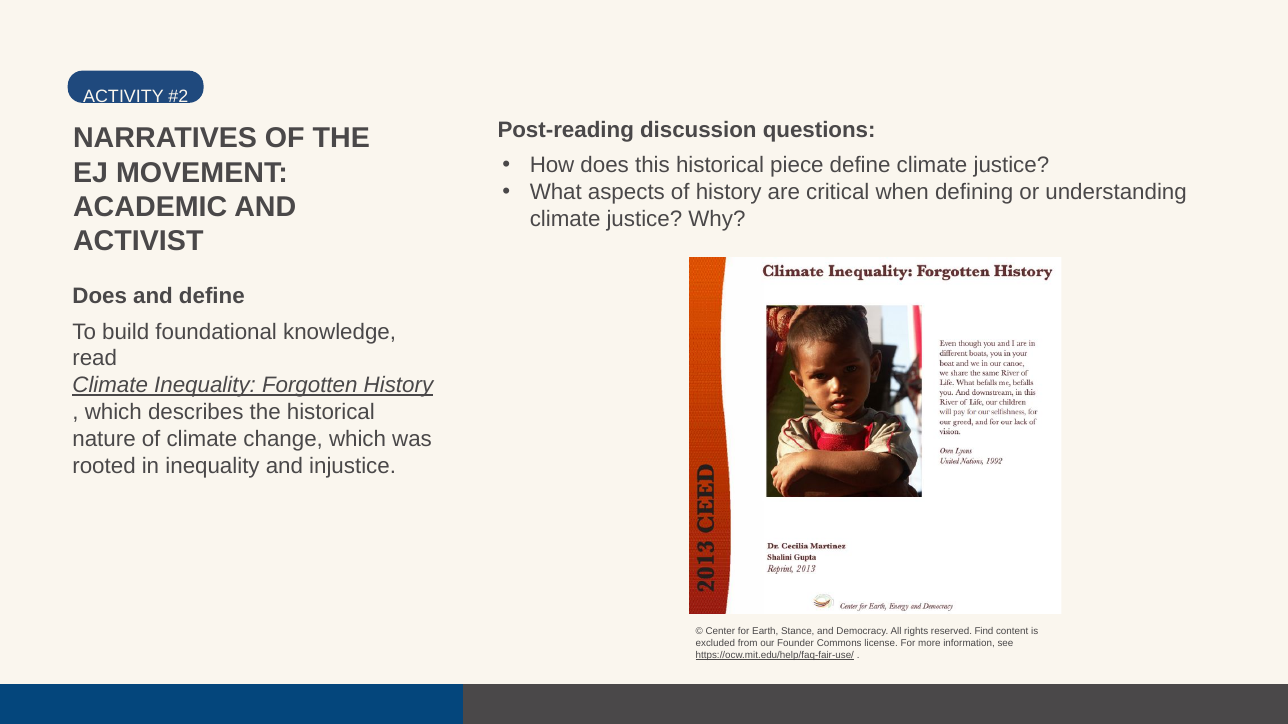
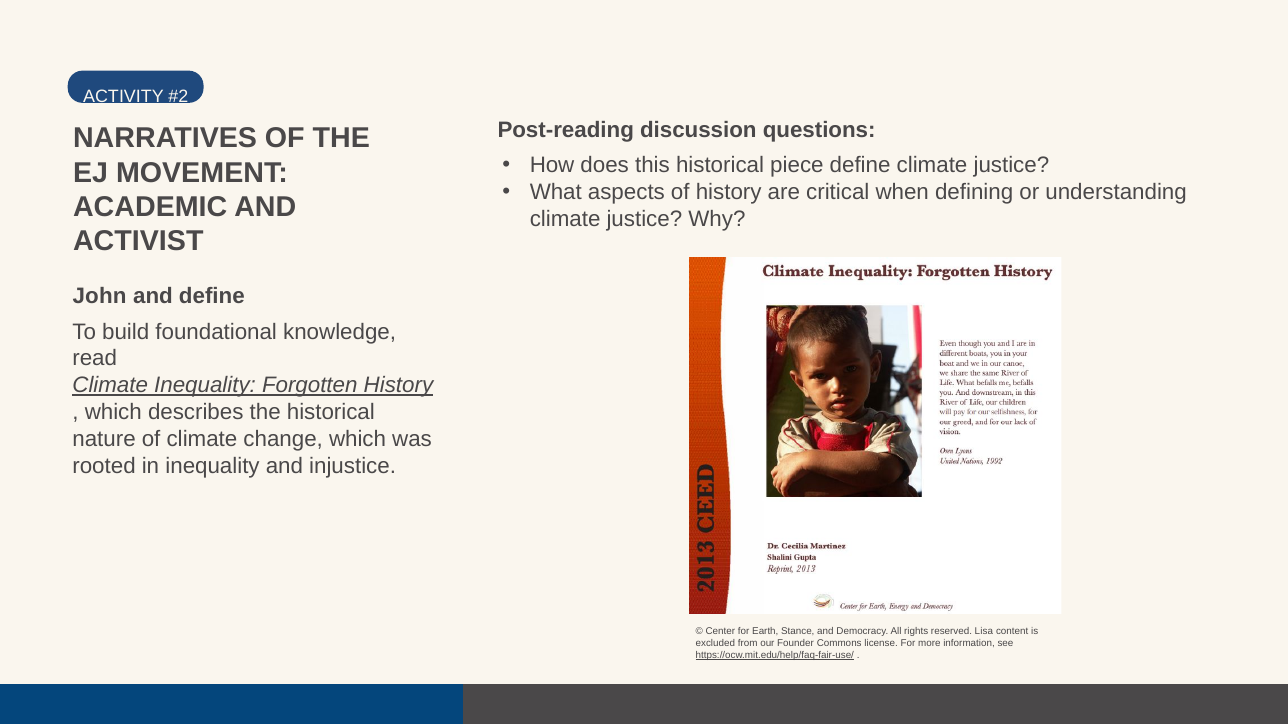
Does: Does -> John (100, 297)
Find: Find -> Lisa (984, 632)
